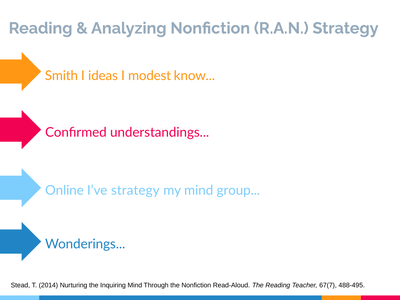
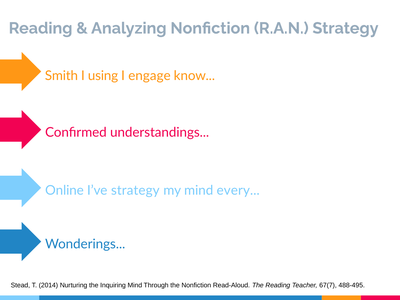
ideas: ideas -> using (103, 76)
modest: modest -> engage (149, 76)
group: group -> every (238, 190)
